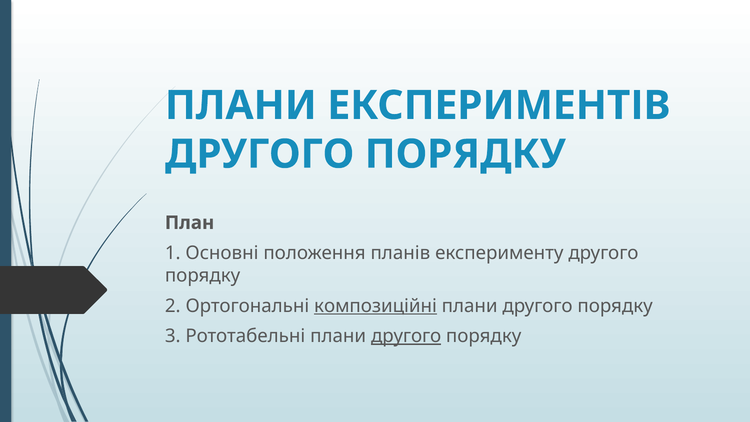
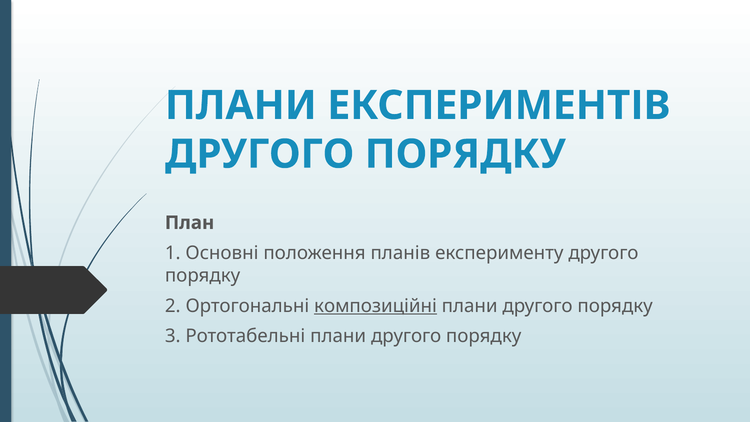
другого underline: present -> none (406, 336)
